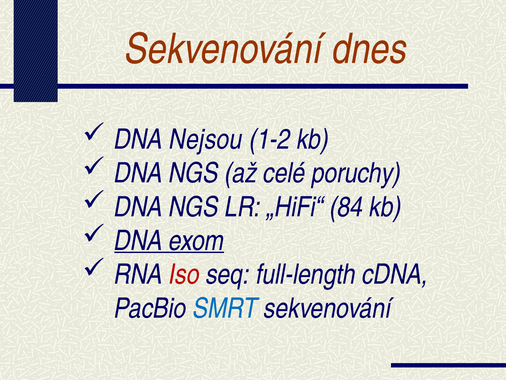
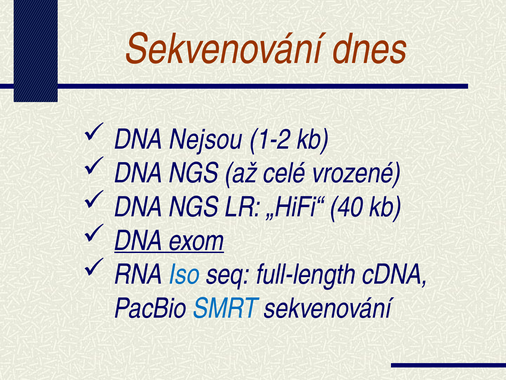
poruchy: poruchy -> vrozené (356, 173)
84: 84 -> 40 (346, 207)
Iso colour: red -> blue (184, 274)
